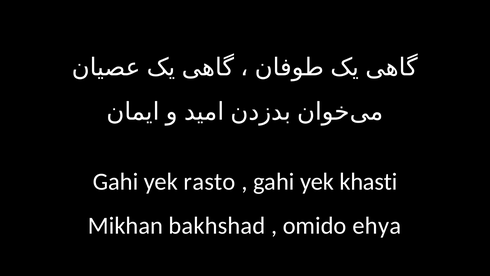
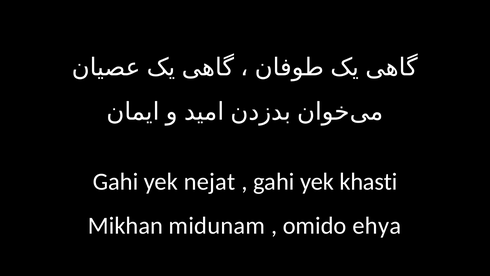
rasto: rasto -> nejat (210, 181)
bakhshad: bakhshad -> midunam (217, 225)
